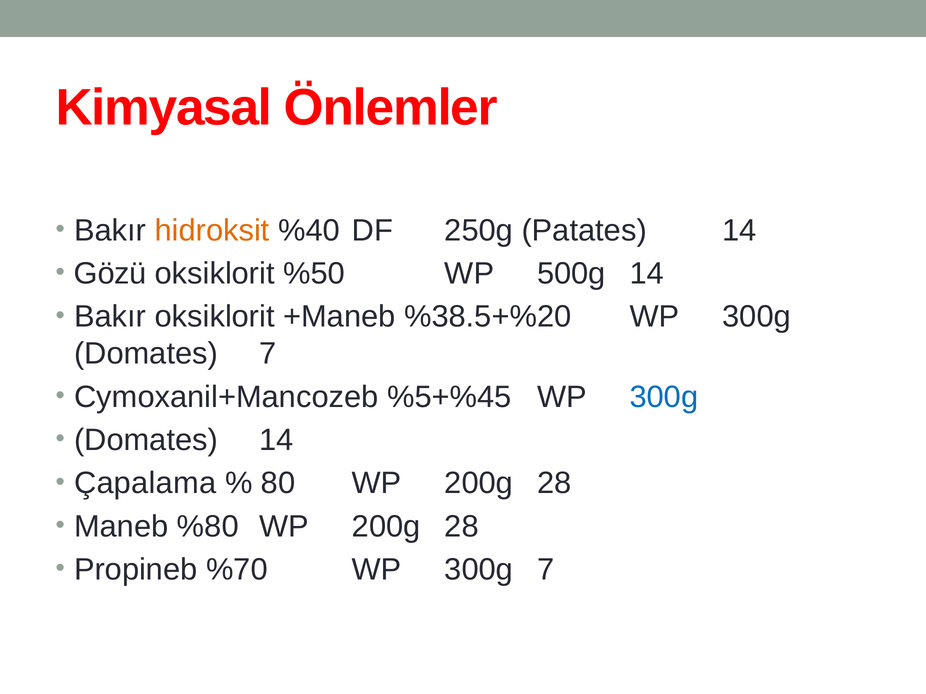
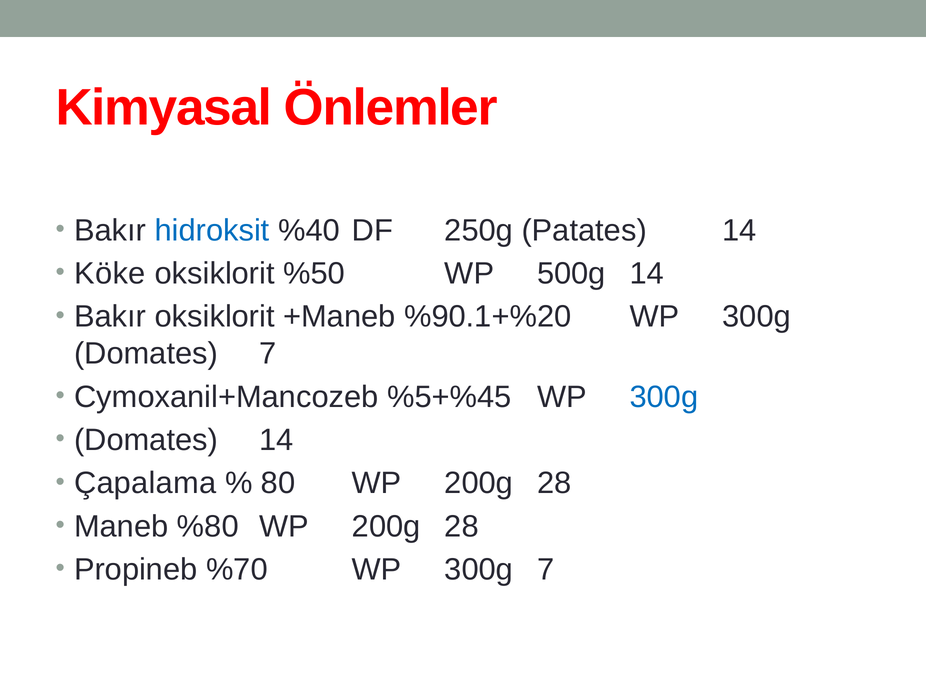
hidroksit colour: orange -> blue (212, 231)
Gözü: Gözü -> Köke (110, 274)
%38.5+%20: %38.5+%20 -> %90.1+%20 (488, 317)
